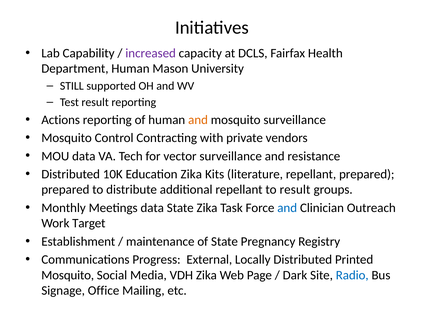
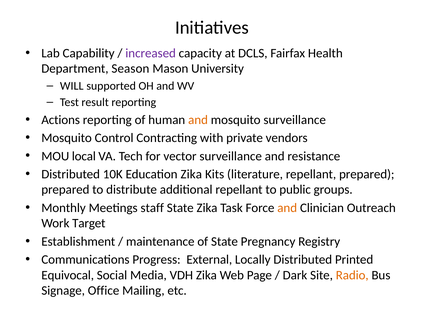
Department Human: Human -> Season (130, 69)
STILL: STILL -> WILL (72, 86)
MOU data: data -> local (84, 156)
to result: result -> public (295, 190)
Meetings data: data -> staff (152, 208)
and colour: blue -> orange (287, 208)
Mosquito: Mosquito -> Equivocal (68, 275)
Radio colour: blue -> orange (352, 275)
